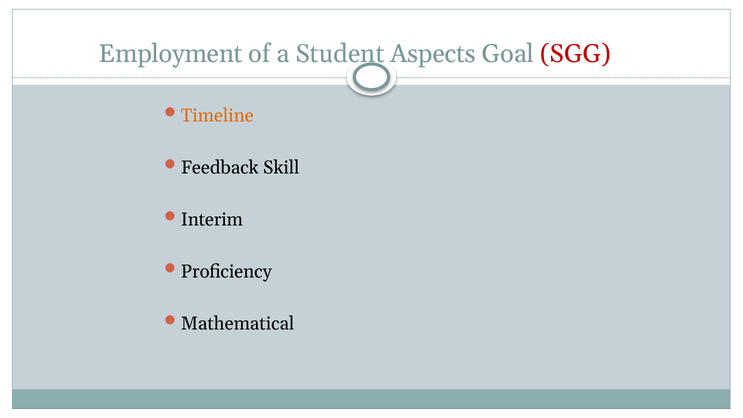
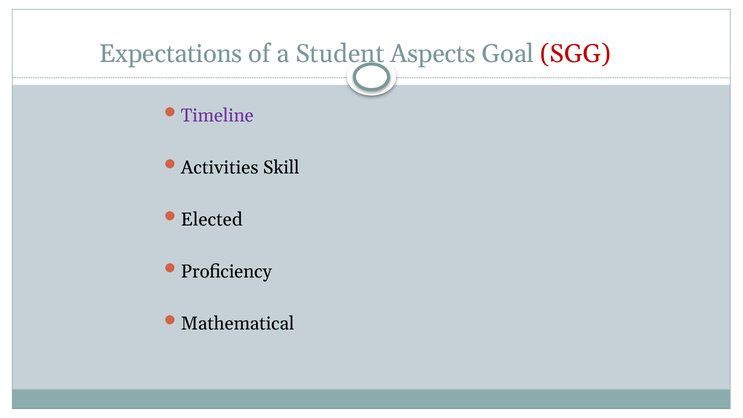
Employment: Employment -> Expectations (171, 54)
Timeline colour: orange -> purple (217, 115)
Feedback: Feedback -> Activities (220, 167)
Interim: Interim -> Elected (212, 219)
